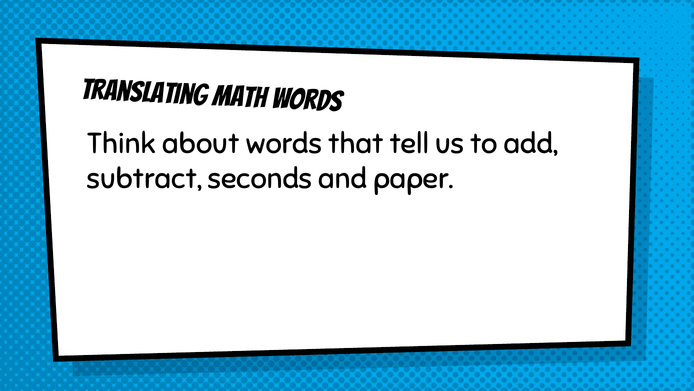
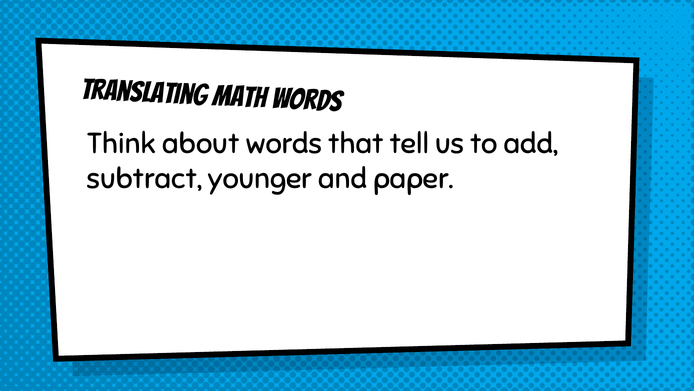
seconds: seconds -> younger (260, 178)
